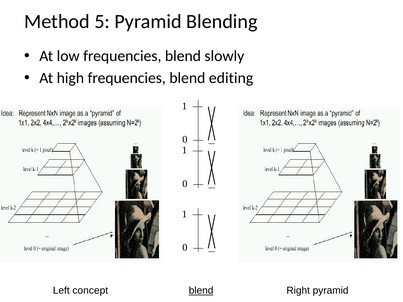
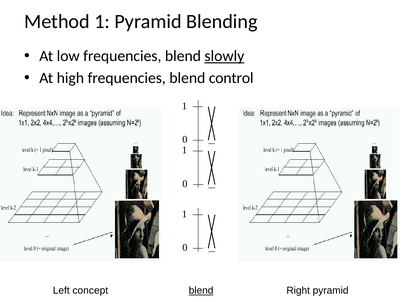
Method 5: 5 -> 1 (102, 22)
slowly underline: none -> present (224, 56)
editing: editing -> control (231, 78)
